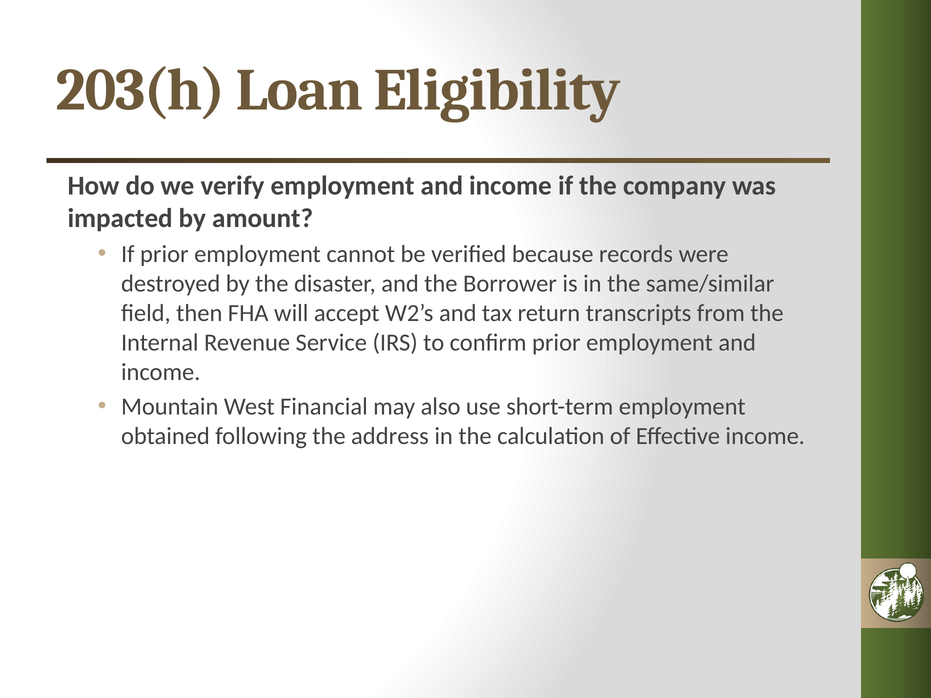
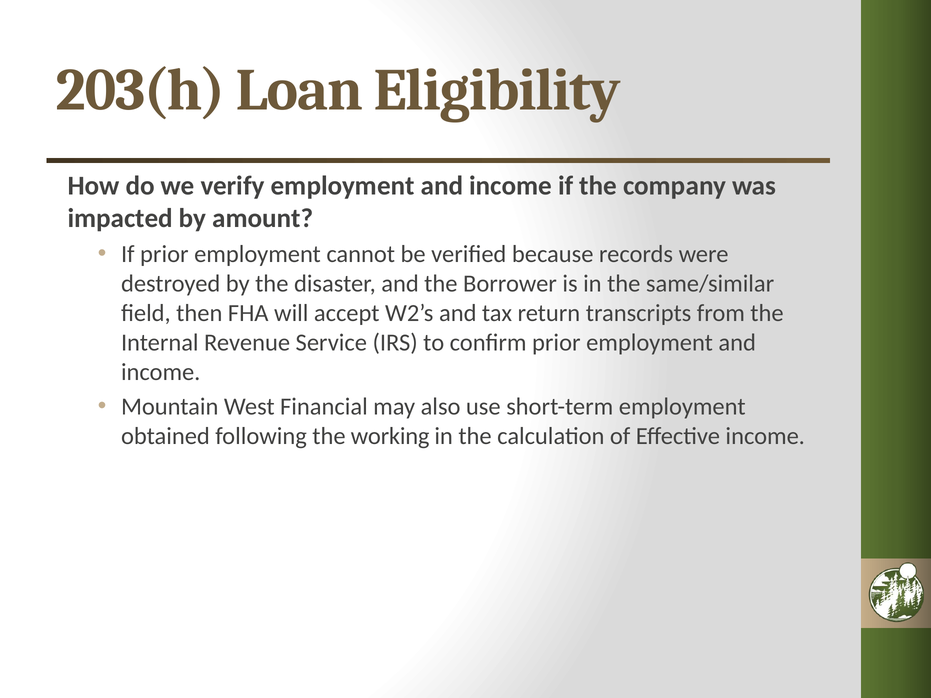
address: address -> working (390, 436)
